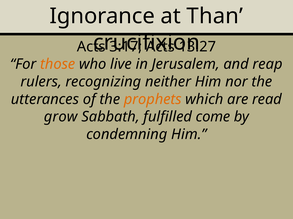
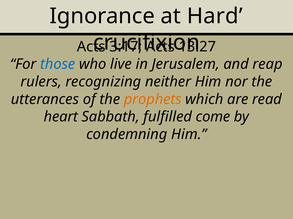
Than: Than -> Hard (215, 16)
those colour: orange -> blue (58, 64)
grow: grow -> heart (61, 117)
